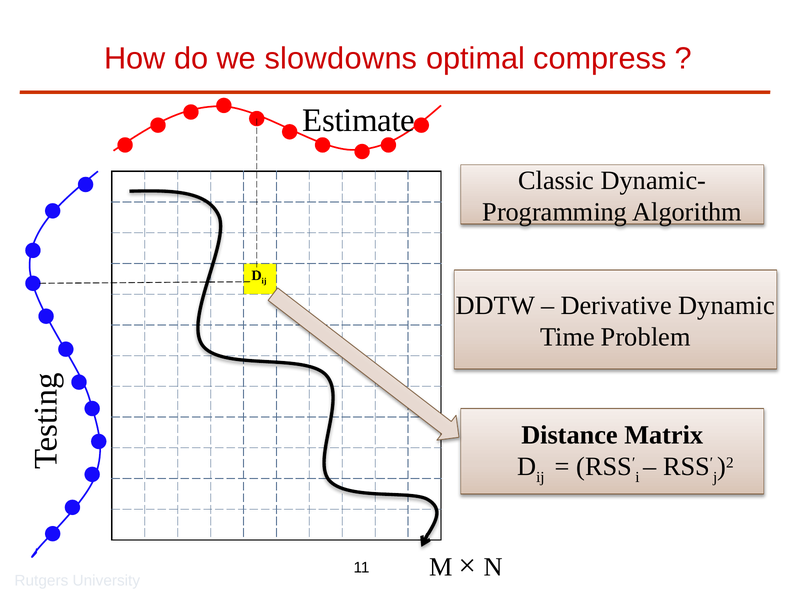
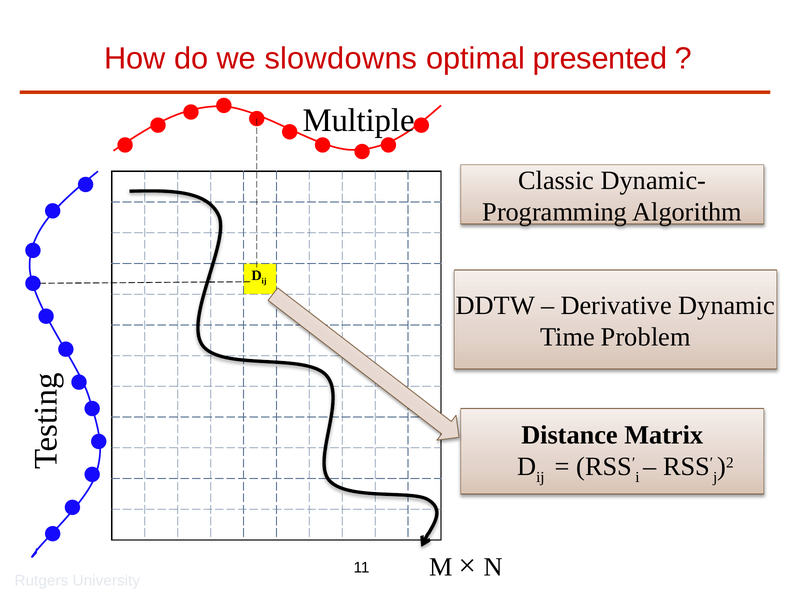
compress: compress -> presented (600, 59)
Estimate: Estimate -> Multiple (359, 120)
